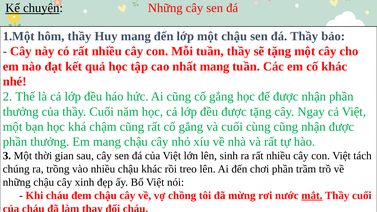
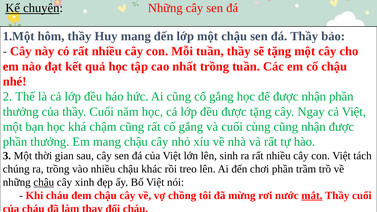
nhất mang: mang -> trồng (215, 66)
cố khác: khác -> chậu (334, 66)
chậu underline: none -> present (44, 182)
